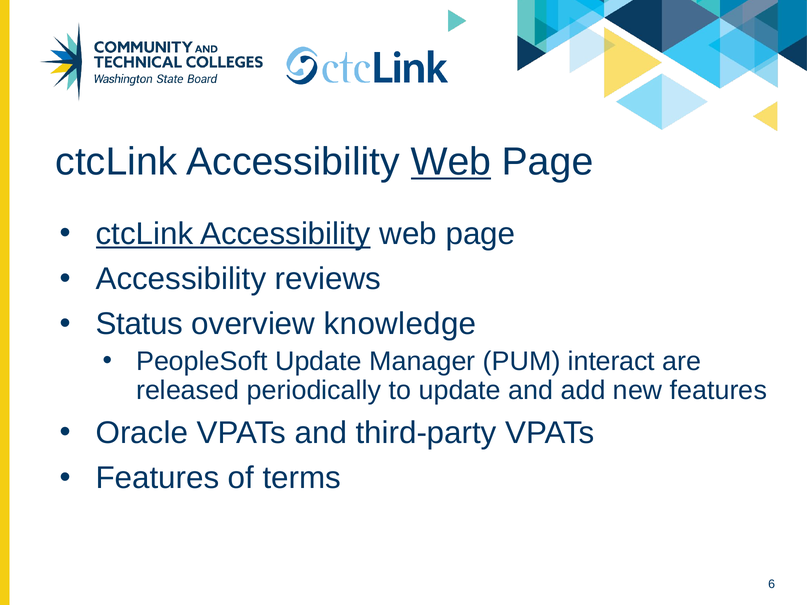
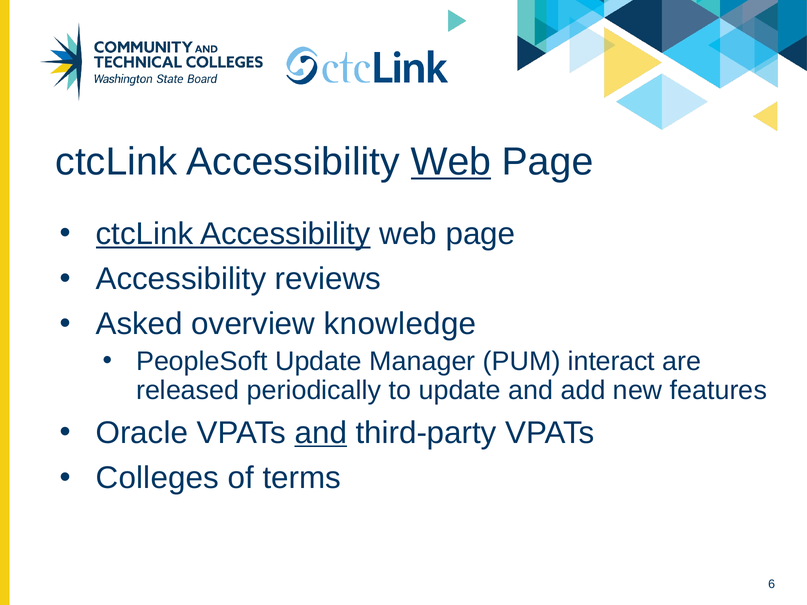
Status: Status -> Asked (139, 324)
and underline: none -> present (321, 433)
Features: Features -> Colleges (157, 478)
